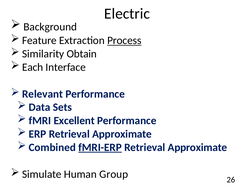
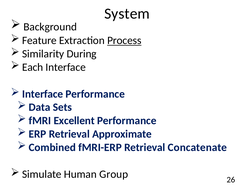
Electric: Electric -> System (127, 14)
Obtain: Obtain -> During (82, 54)
Relevant: Relevant -> Interface (43, 94)
fMRI-ERP underline: present -> none (100, 147)
Approximate: Approximate -> Concatenate (197, 147)
